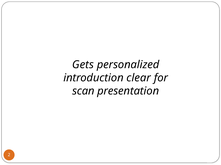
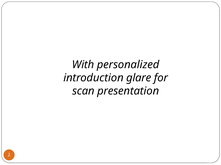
Gets: Gets -> With (83, 65)
clear: clear -> glare (139, 78)
